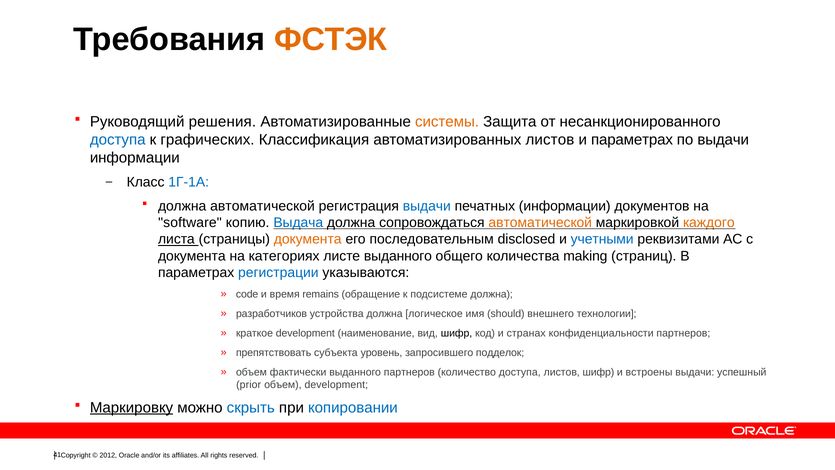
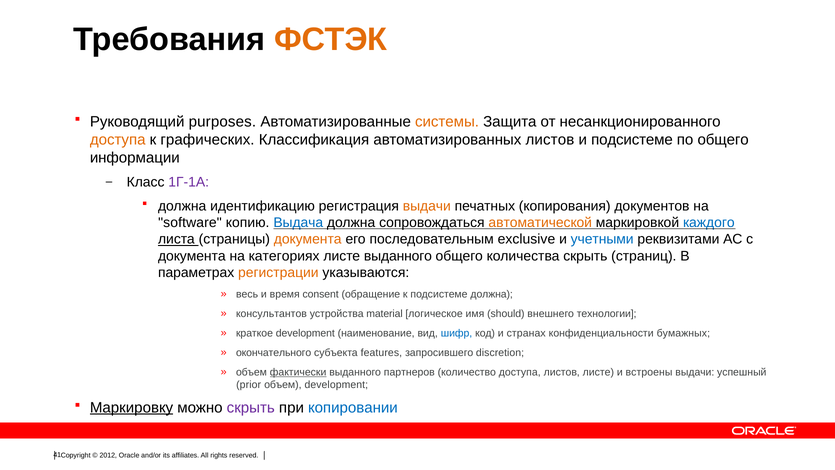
решения: решения -> purposes (222, 122)
доступа colour: blue -> orange (118, 140)
и параметрах: параметрах -> подсистеме (632, 140)
по выдачи: выдачи -> общего (723, 140)
1Г-1А colour: blue -> purple (189, 182)
должна автоматической: автоматической -> идентификацию (263, 206)
выдачи colour: blue -> orange (427, 206)
печатных информации: информации -> копирования (565, 206)
каждого colour: orange -> blue (709, 223)
disclosed: disclosed -> exclusive (526, 239)
количества making: making -> скрыть (585, 256)
регистрации colour: blue -> orange (278, 273)
code: code -> весь (247, 294)
remains: remains -> consent (321, 294)
разработчиков: разработчиков -> консультантов (271, 314)
устройства должна: должна -> material (385, 314)
шифр colour: black -> blue (457, 333)
конфиденциальности партнеров: партнеров -> бумажных (683, 333)
препятствовать: препятствовать -> окончательного (274, 353)
уровень: уровень -> features (381, 353)
подделок: подделок -> discretion (500, 353)
фактически underline: none -> present (298, 372)
листов шифр: шифр -> листе (598, 372)
скрыть colour: blue -> purple (251, 407)
